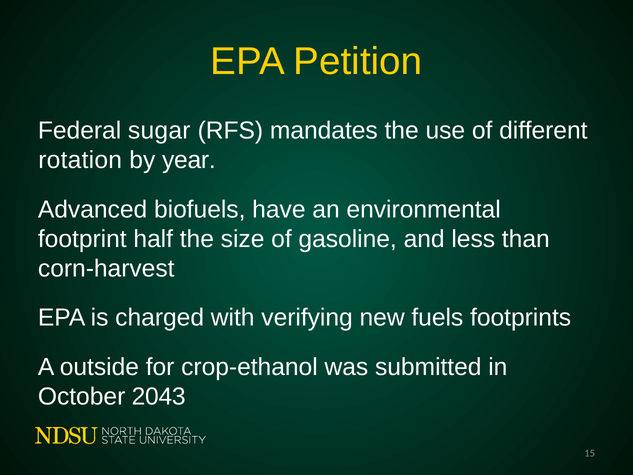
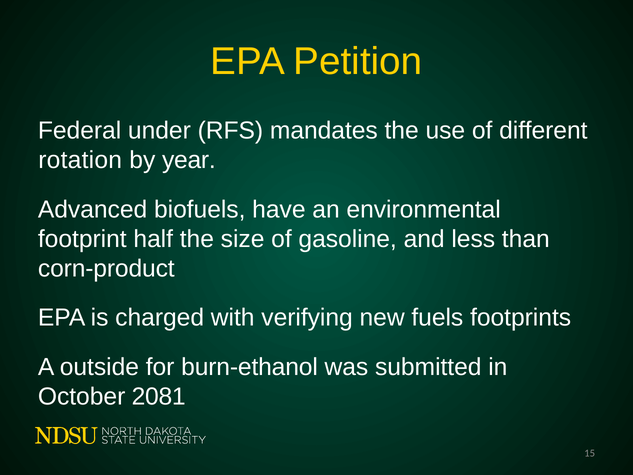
sugar: sugar -> under (159, 130)
corn-harvest: corn-harvest -> corn-product (106, 268)
crop-ethanol: crop-ethanol -> burn-ethanol (250, 367)
2043: 2043 -> 2081 (159, 396)
